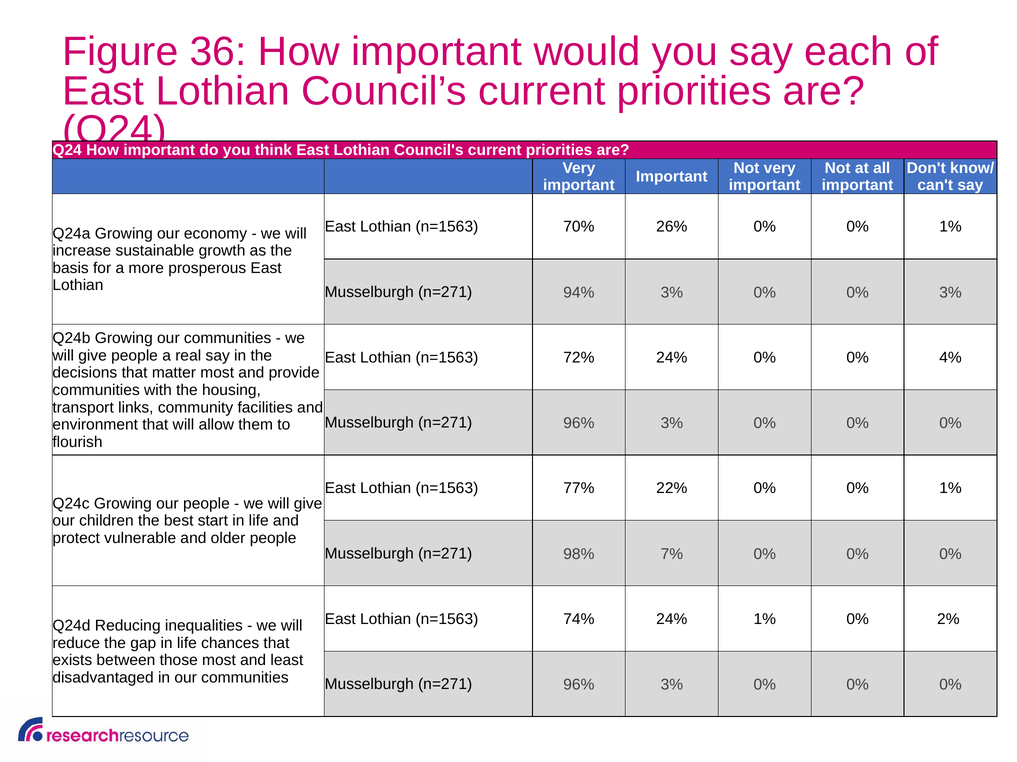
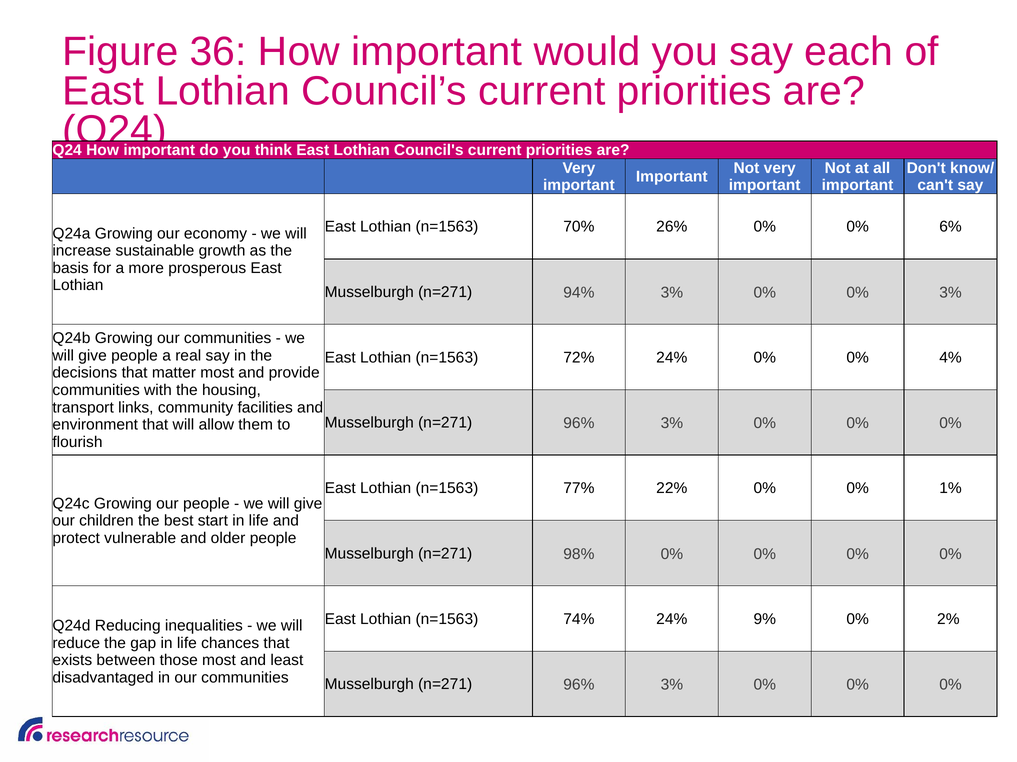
26% 0% 0% 1%: 1% -> 6% (951, 227)
98% 7%: 7% -> 0% (672, 554)
24% 1%: 1% -> 9% (765, 619)
